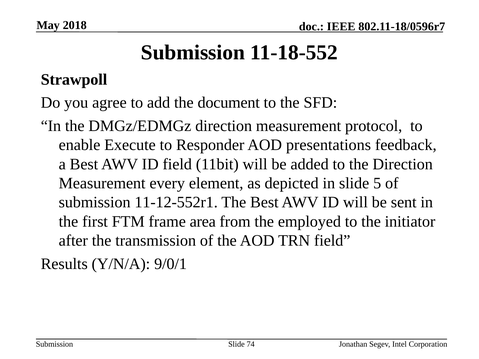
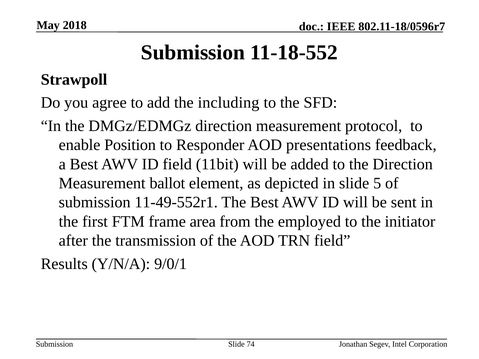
document: document -> including (229, 103)
Execute: Execute -> Position (130, 145)
every: every -> ballot (167, 183)
11-12-552r1: 11-12-552r1 -> 11-49-552r1 (176, 203)
